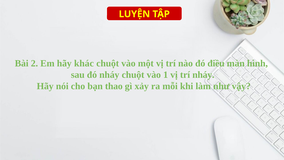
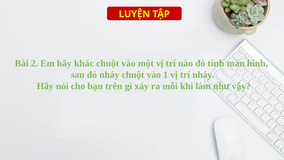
điều: điều -> tính (216, 63)
thao: thao -> trên (114, 86)
